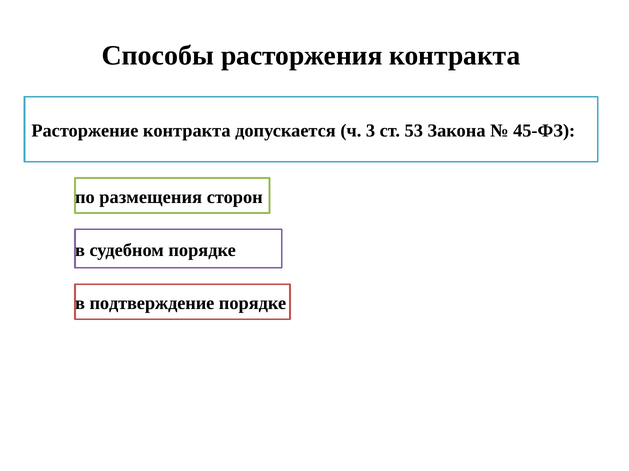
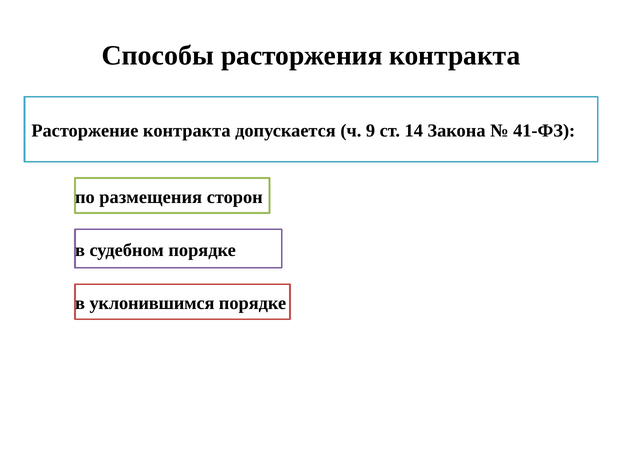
3: 3 -> 9 (371, 131)
53: 53 -> 14 (414, 131)
45-ФЗ: 45-ФЗ -> 41-ФЗ (544, 131)
подтверждение: подтверждение -> уклонившимся (152, 304)
